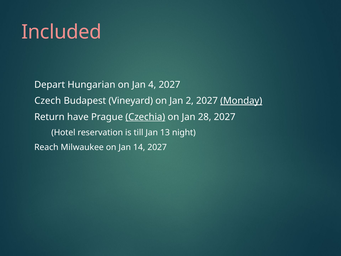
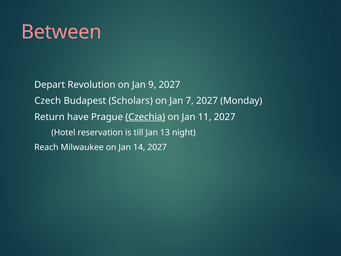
Included: Included -> Between (61, 32)
Hungarian: Hungarian -> Revolution (91, 85)
4: 4 -> 9 (152, 85)
Vineyard: Vineyard -> Scholars (131, 101)
2: 2 -> 7 (190, 101)
Monday underline: present -> none (241, 101)
28: 28 -> 11 (205, 117)
